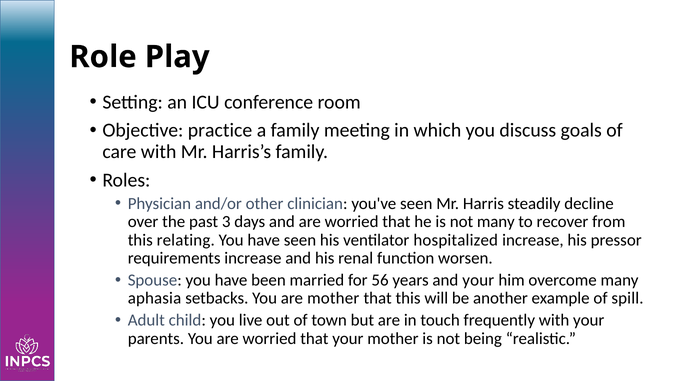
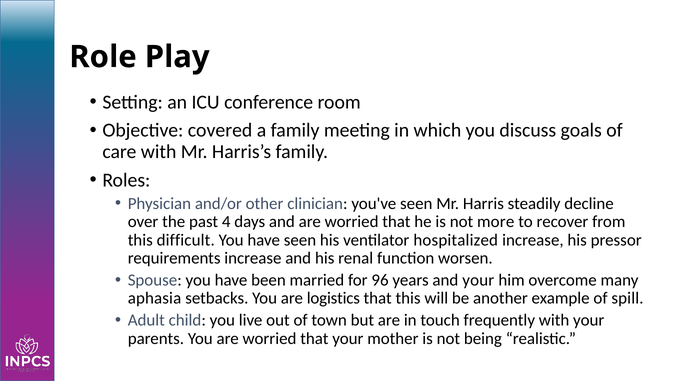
practice: practice -> covered (220, 130)
3: 3 -> 4 (226, 222)
not many: many -> more (496, 222)
relating: relating -> difficult (186, 240)
56: 56 -> 96 (380, 280)
are mother: mother -> logistics (333, 298)
